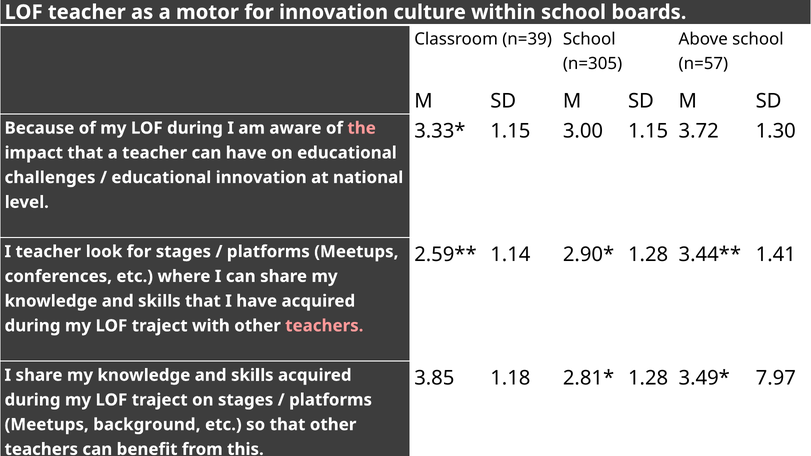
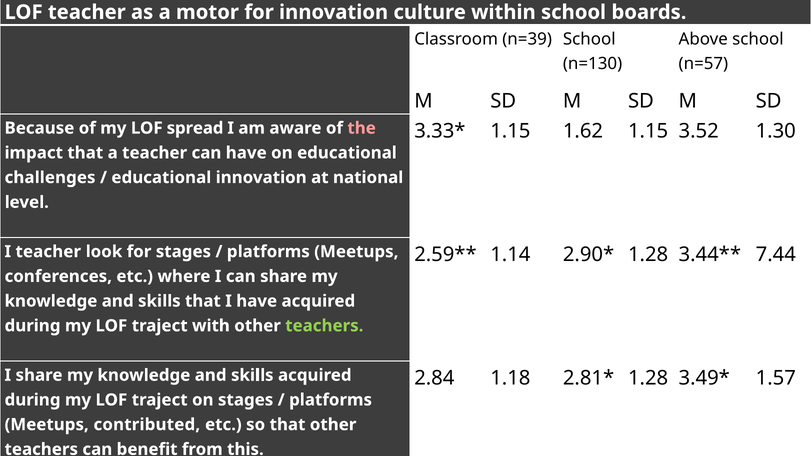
n=305: n=305 -> n=130 (593, 64)
3.00: 3.00 -> 1.62 (583, 131)
3.72: 3.72 -> 3.52 (699, 131)
LOF during: during -> spread (195, 128)
1.41: 1.41 -> 7.44 (776, 254)
teachers colour: pink -> light green (324, 326)
3.85: 3.85 -> 2.84 (434, 378)
7.97: 7.97 -> 1.57 (776, 378)
background: background -> contributed (147, 425)
